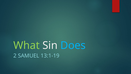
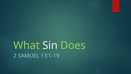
Does colour: light blue -> light green (73, 45)
